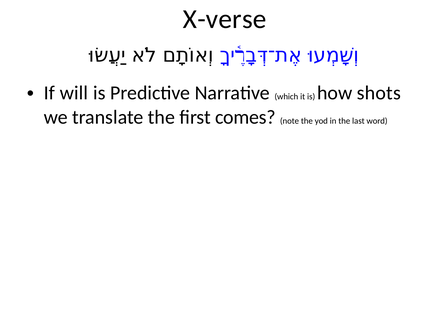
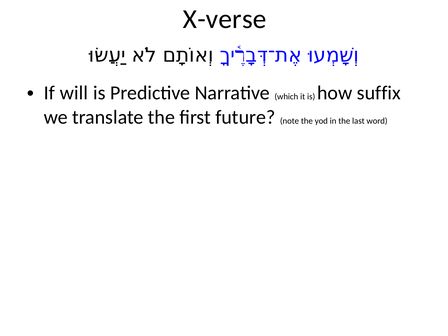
shots: shots -> suffix (379, 93)
comes: comes -> future (245, 117)
